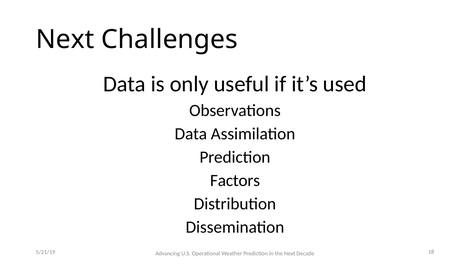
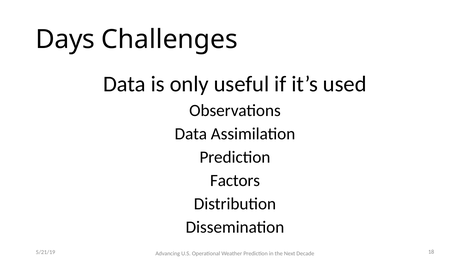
Next: Next -> Days (65, 39)
